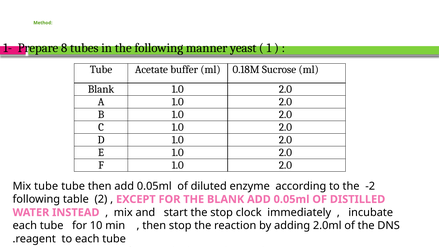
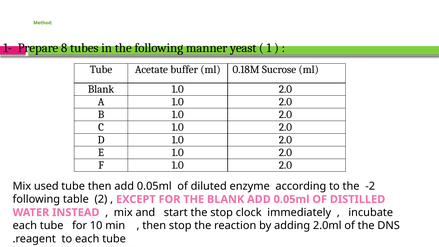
Mix tube: tube -> used (46, 186)
